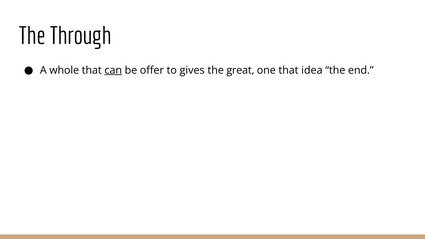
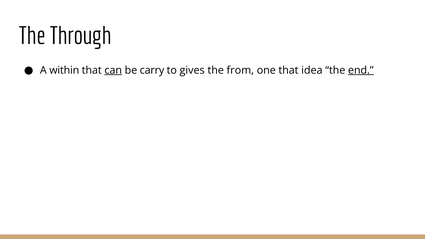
whole: whole -> within (64, 70)
offer: offer -> carry (152, 70)
great: great -> from (240, 70)
end underline: none -> present (361, 70)
